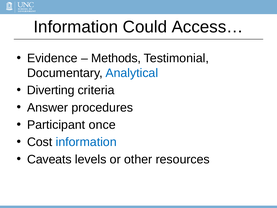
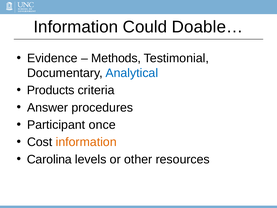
Access…: Access… -> Doable… (207, 27)
Diverting: Diverting -> Products (51, 90)
information colour: blue -> orange (86, 142)
Caveats: Caveats -> Carolina (49, 159)
